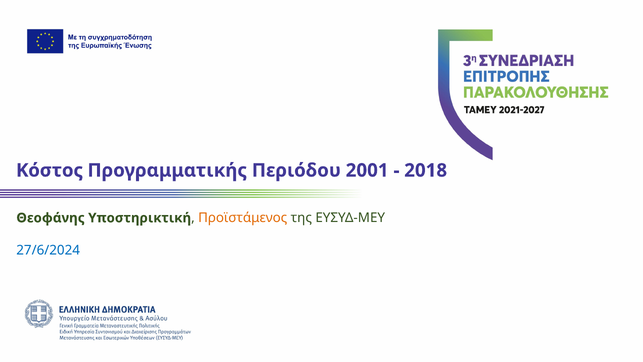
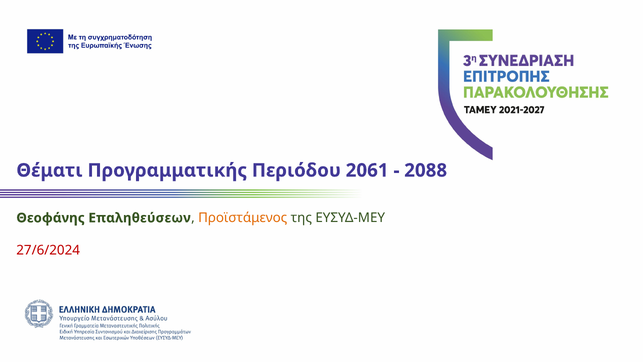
Κόστος: Κόστος -> Θέματι (49, 170)
2001: 2001 -> 2061 (367, 170)
2018: 2018 -> 2088 (426, 170)
Υποστηρικτική: Υποστηρικτική -> Επαληθεύσεων (140, 218)
27/6/2024 colour: blue -> red (48, 250)
